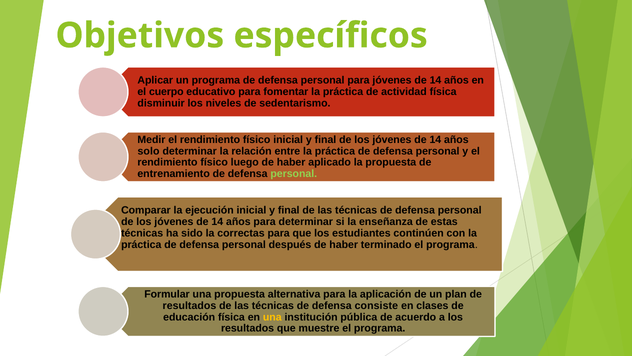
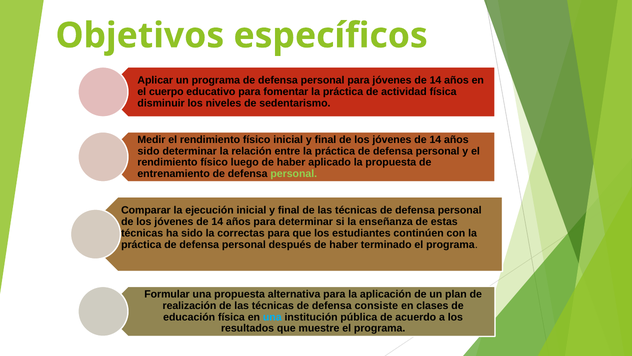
solo: solo -> sido (148, 151)
resultados: resultados -> realización (189, 305)
una colour: yellow -> light blue (272, 317)
